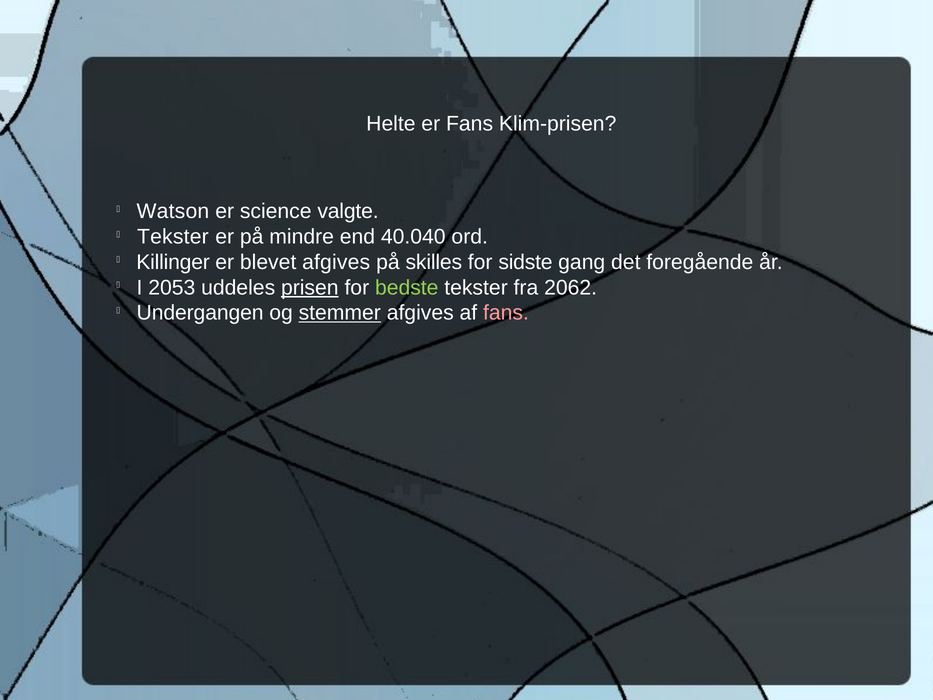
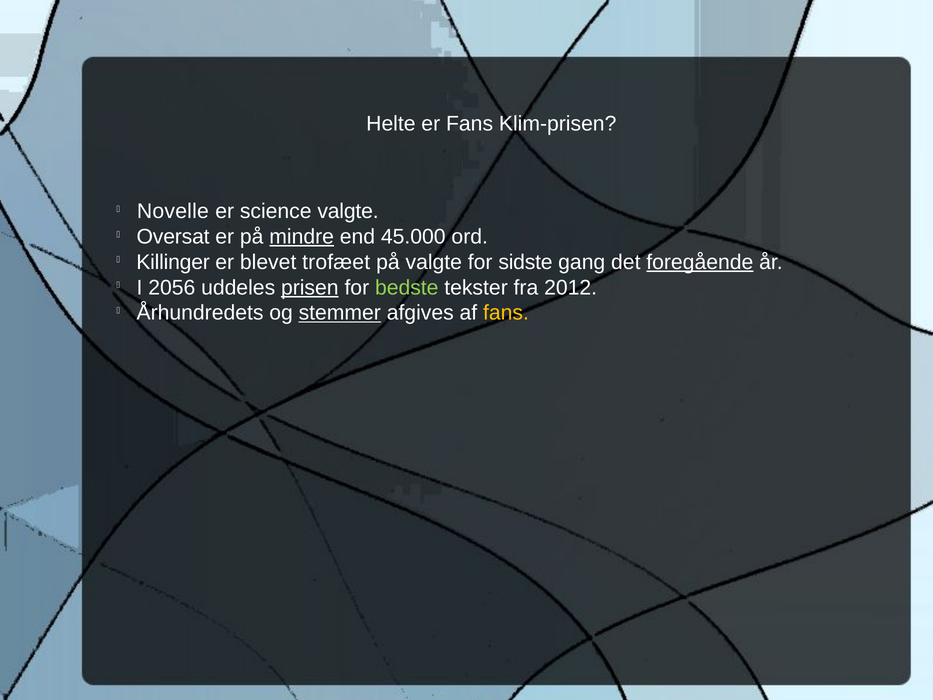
Watson: Watson -> Novelle (173, 211)
Tekster: Tekster -> Oversat (173, 237)
mindre underline: none -> present (302, 237)
40.040: 40.040 -> 45.000 (413, 237)
blevet afgives: afgives -> trofæet (336, 262)
på skilles: skilles -> valgte (434, 262)
foregående underline: none -> present (700, 262)
2053: 2053 -> 2056 (172, 287)
2062: 2062 -> 2012 (571, 287)
Undergangen: Undergangen -> Århundredets (200, 313)
fans colour: pink -> yellow (506, 313)
